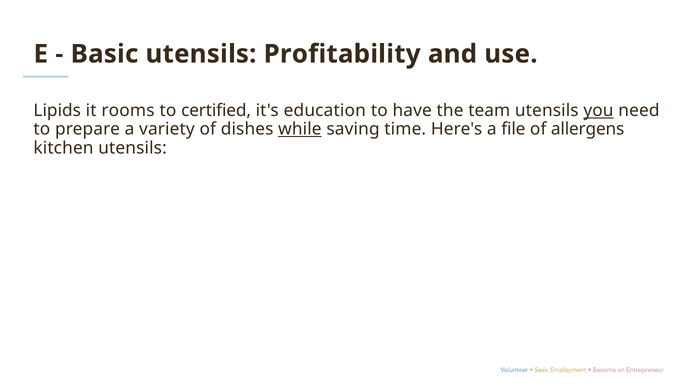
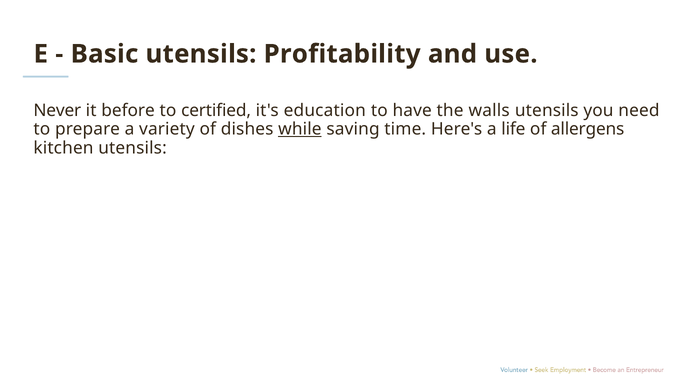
Lipids: Lipids -> Never (57, 110)
rooms: rooms -> before (128, 110)
team: team -> walls (489, 110)
you underline: present -> none (598, 110)
file: file -> life (513, 129)
